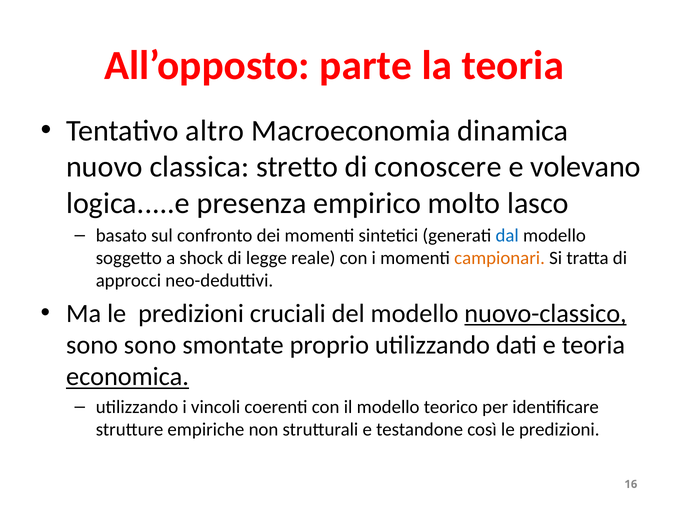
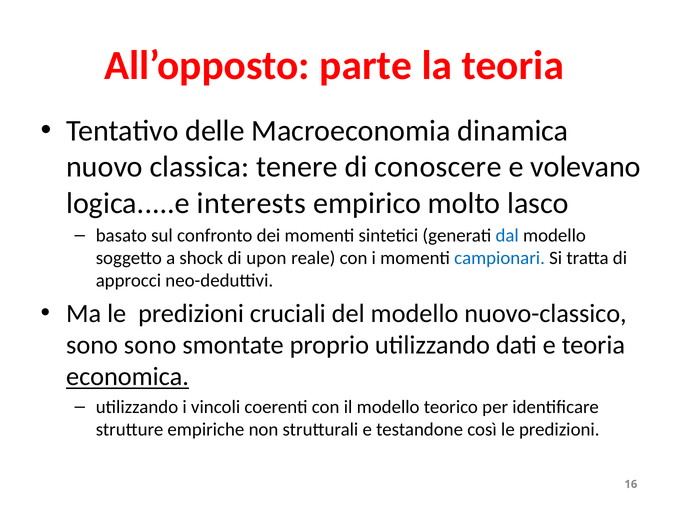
altro: altro -> delle (215, 131)
stretto: stretto -> tenere (297, 167)
presenza: presenza -> interests (251, 203)
legge: legge -> upon (266, 258)
campionari colour: orange -> blue (500, 258)
nuovo-classico underline: present -> none (546, 314)
